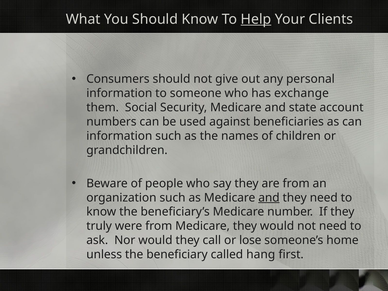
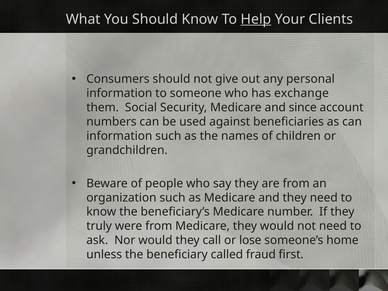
state: state -> since (303, 108)
and underline: present -> none (269, 198)
hang: hang -> fraud (261, 254)
